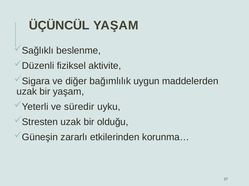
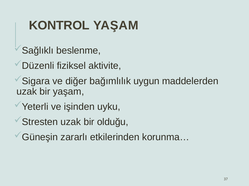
ÜÇÜNCÜL: ÜÇÜNCÜL -> KONTROL (59, 25)
süredir: süredir -> işinden (79, 107)
